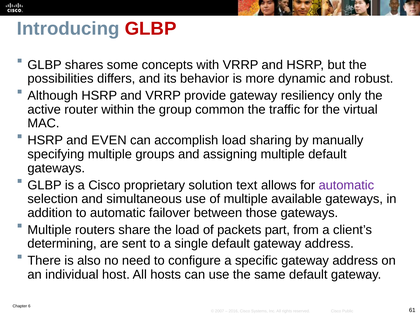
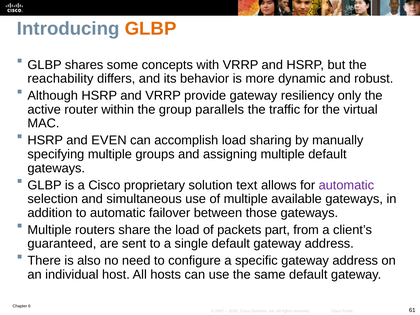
GLBP colour: red -> orange (151, 29)
possibilities: possibilities -> reachability (60, 79)
common: common -> parallels (220, 110)
determining: determining -> guaranteed (62, 244)
